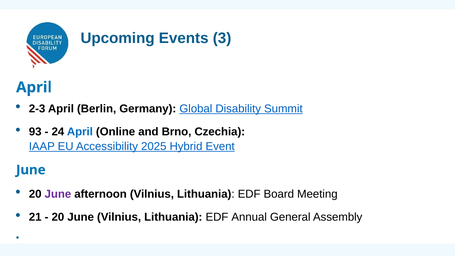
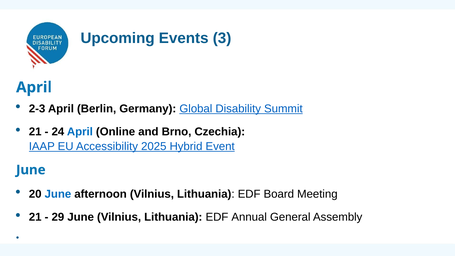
93: 93 -> 21 (35, 132)
June colour: purple -> blue (58, 194)
20: 20 -> 29 (58, 217)
